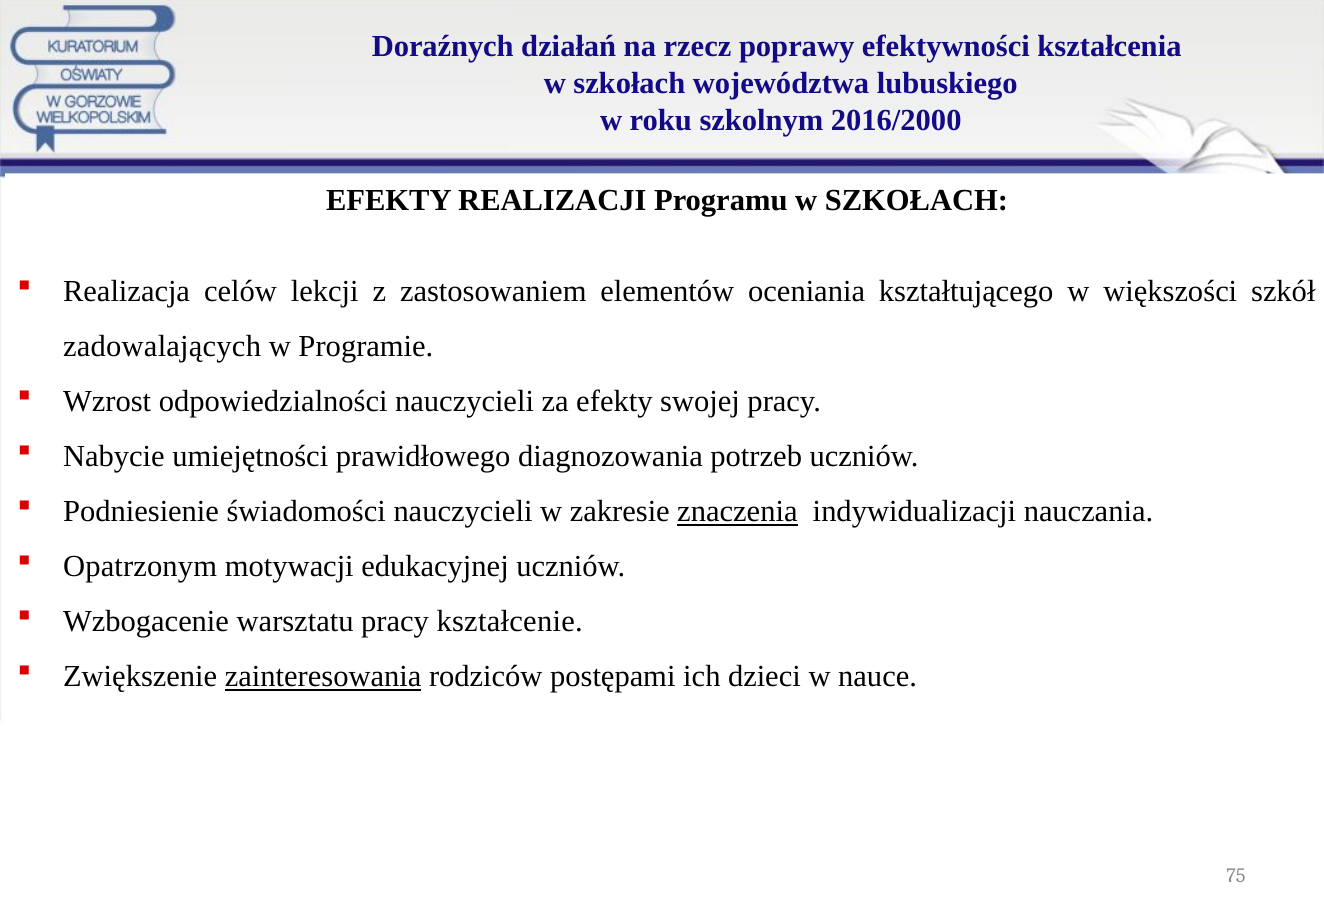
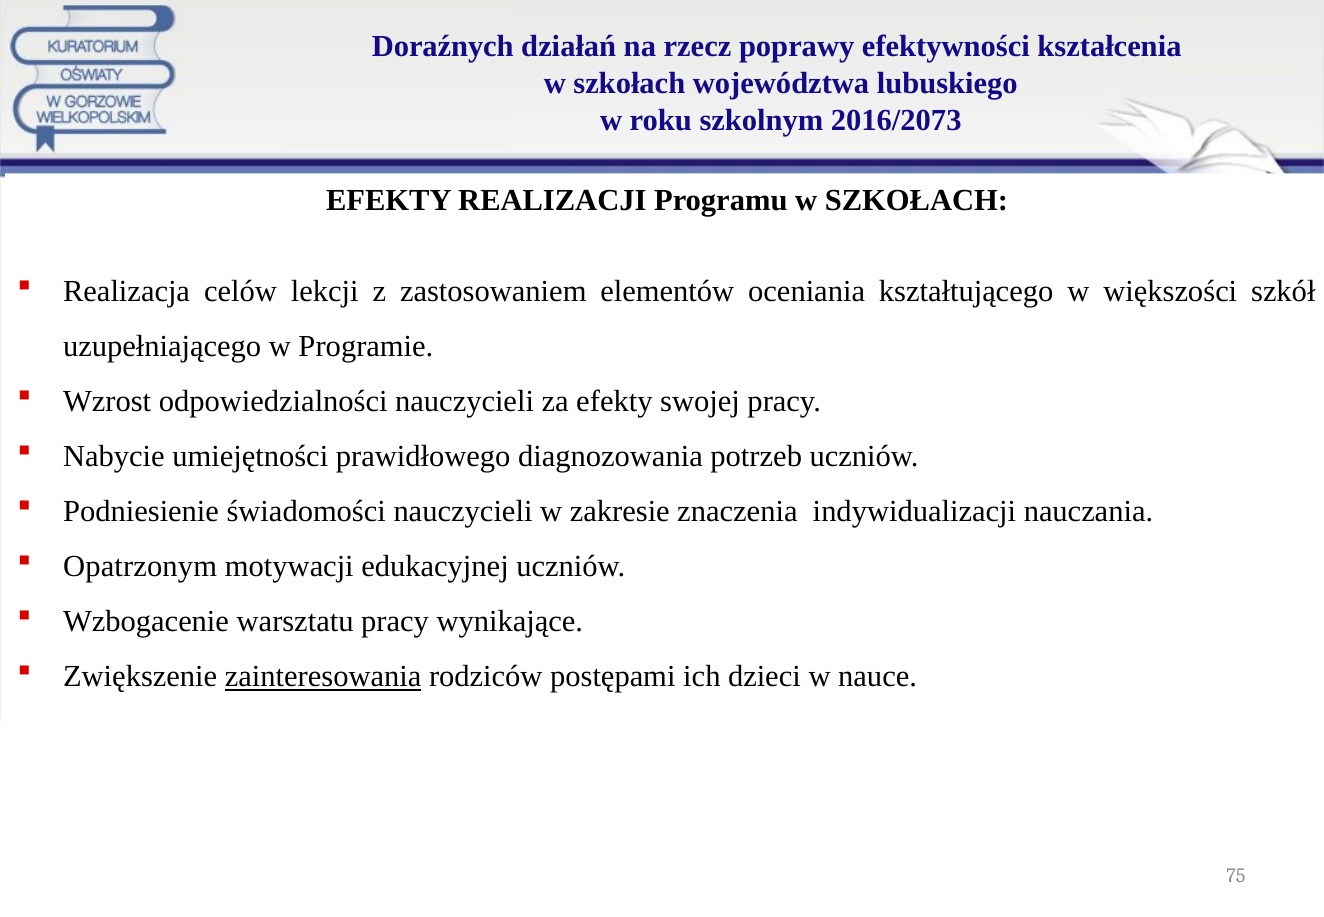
2016/2000: 2016/2000 -> 2016/2073 (896, 120)
zadowalających: zadowalających -> uzupełniającego (162, 347)
znaczenia underline: present -> none (737, 512)
kształcenie: kształcenie -> wynikające (510, 622)
